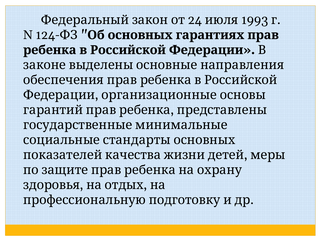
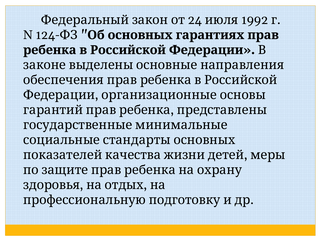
1993: 1993 -> 1992 (255, 20)
